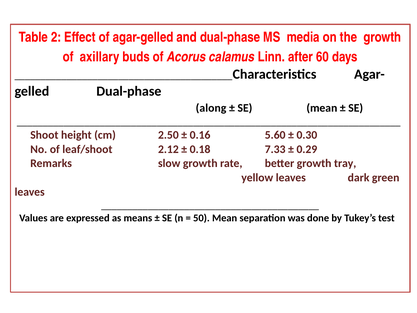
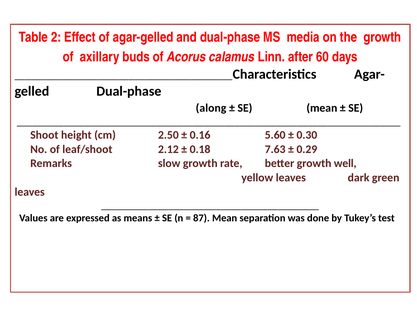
7.33: 7.33 -> 7.63 (275, 149)
tray: tray -> well (345, 163)
50: 50 -> 87 (201, 218)
